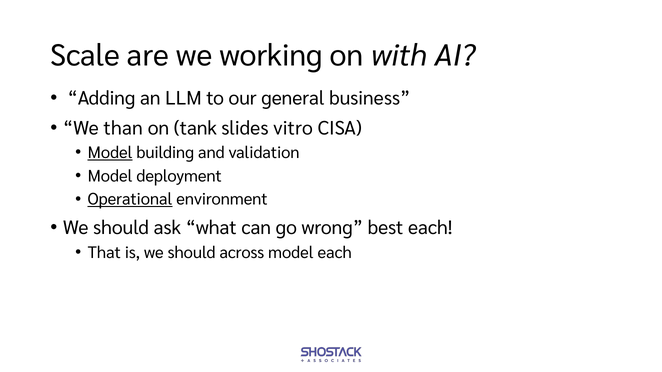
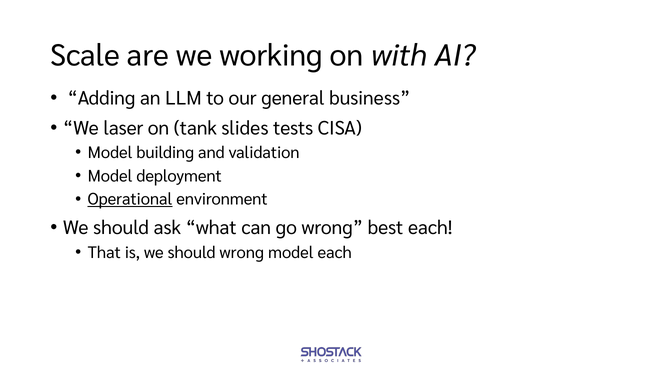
than: than -> laser (123, 128)
vitro: vitro -> tests (293, 128)
Model underline: present -> none (110, 153)
should across: across -> wrong (242, 253)
